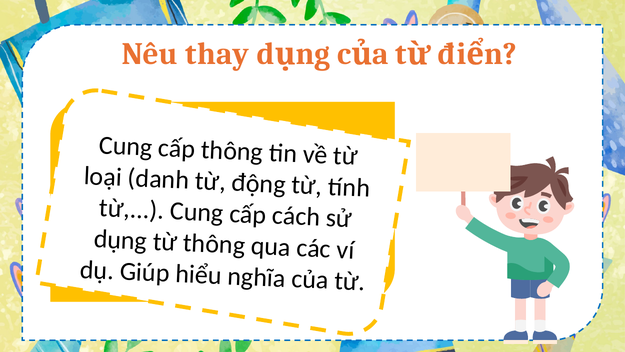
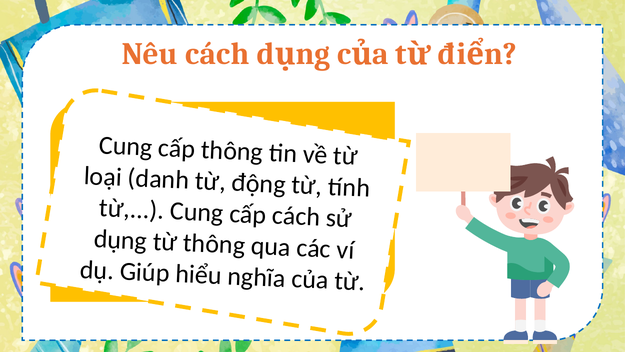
Nêu thay: thay -> cách (217, 54)
